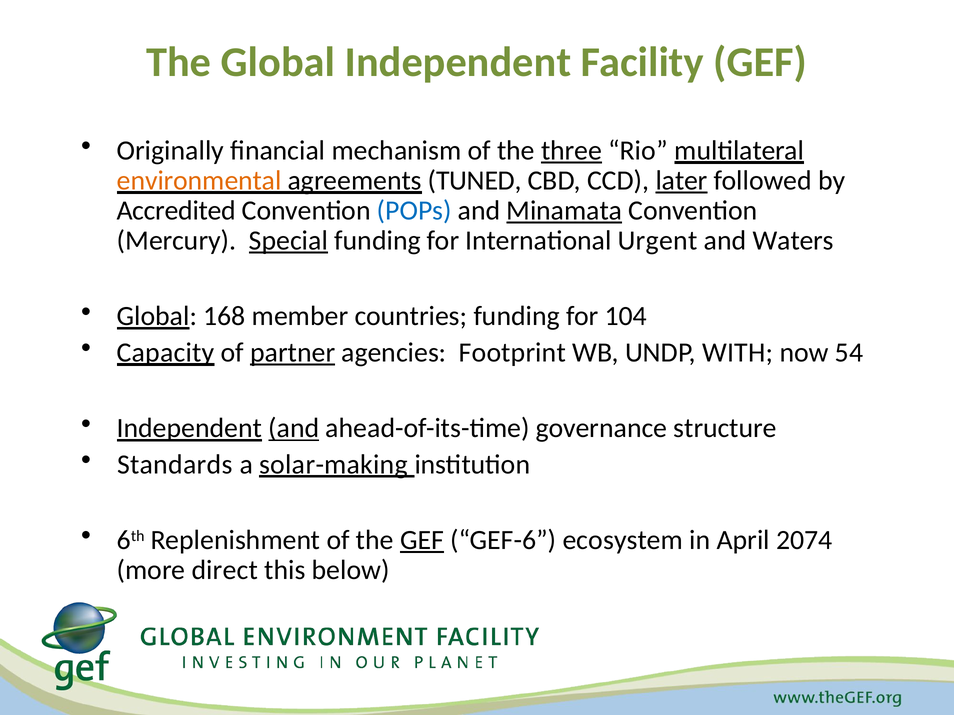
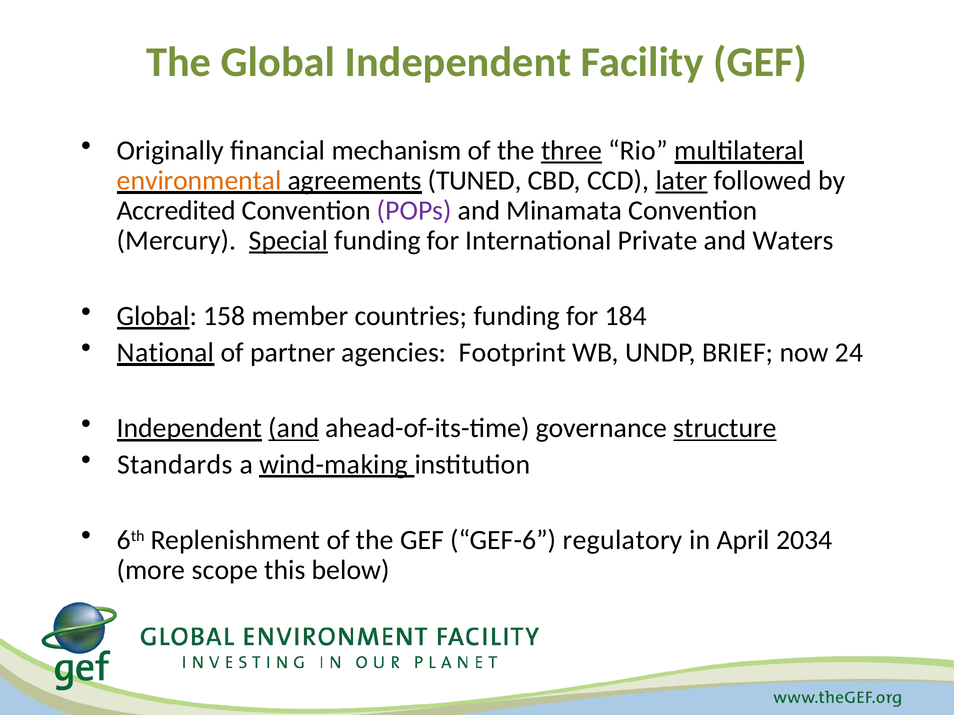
POPs colour: blue -> purple (414, 211)
Minamata underline: present -> none (564, 211)
Urgent: Urgent -> Private (658, 241)
168: 168 -> 158 (224, 317)
104: 104 -> 184 (626, 317)
Capacity: Capacity -> National (166, 353)
partner underline: present -> none (293, 353)
WITH: WITH -> BRIEF (738, 353)
54: 54 -> 24 (849, 353)
structure underline: none -> present (725, 428)
solar-making: solar-making -> wind-making (334, 465)
GEF underline: present -> none (422, 540)
ecosystem: ecosystem -> regulatory (623, 540)
2074: 2074 -> 2034 (804, 540)
direct: direct -> scope (225, 571)
